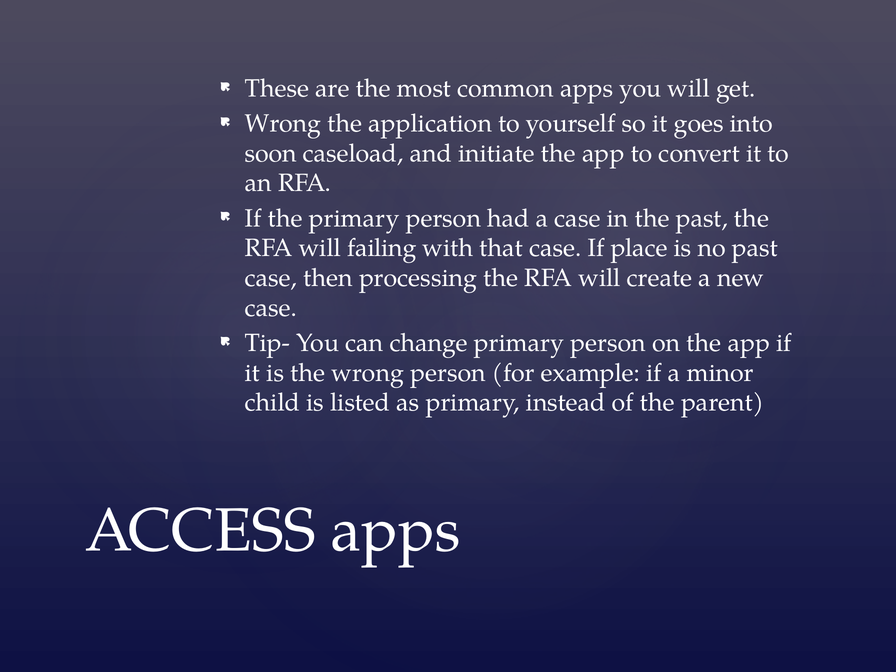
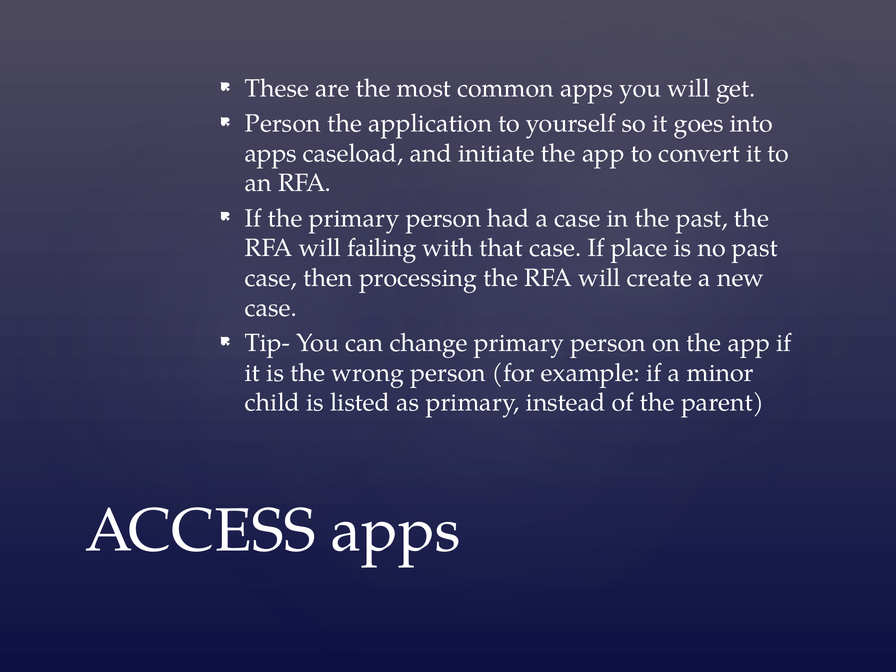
Wrong: Wrong -> Person (283, 123)
soon: soon -> apps (271, 153)
